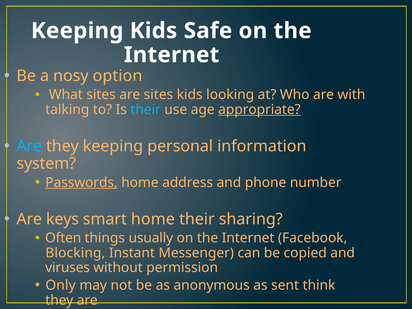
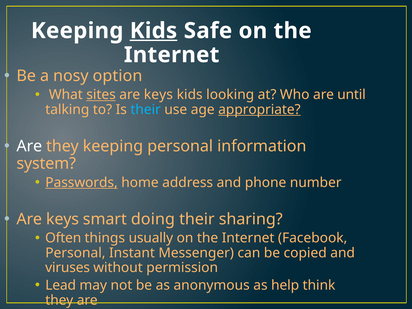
Kids underline: none -> present (153, 31)
sites underline: none -> present (101, 95)
sites: sites -> keys (158, 95)
with: with -> until (352, 95)
Are colour: light blue -> white (29, 146)
smart home: home -> doing (153, 219)
Blocking: Blocking -> Personal (75, 253)
Only: Only -> Lead (61, 285)
sent: sent -> help (285, 285)
